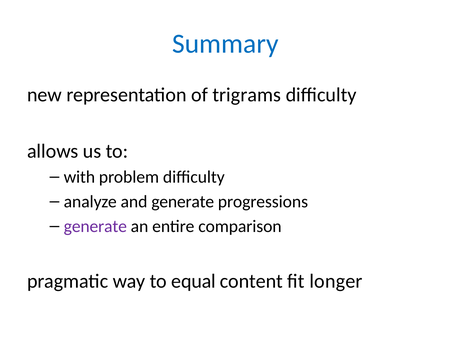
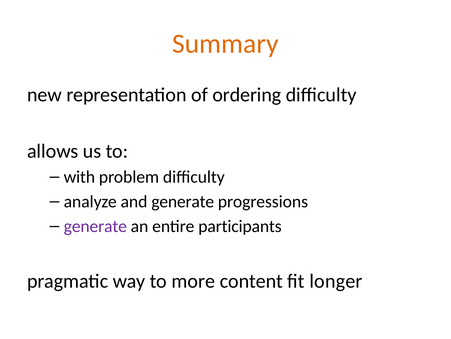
Summary colour: blue -> orange (225, 44)
trigrams: trigrams -> ordering (247, 95)
comparison: comparison -> participants (240, 226)
equal: equal -> more (193, 281)
